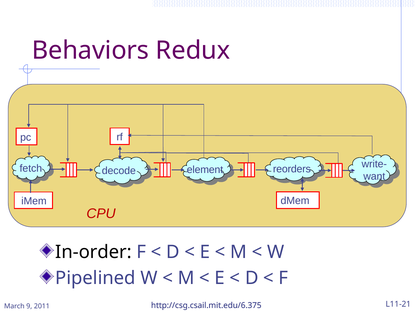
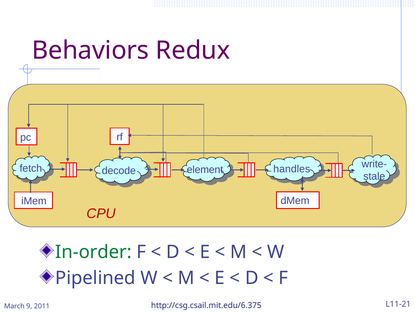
reorders: reorders -> handles (292, 169)
want: want -> stale (374, 176)
In-order colour: black -> green (93, 251)
